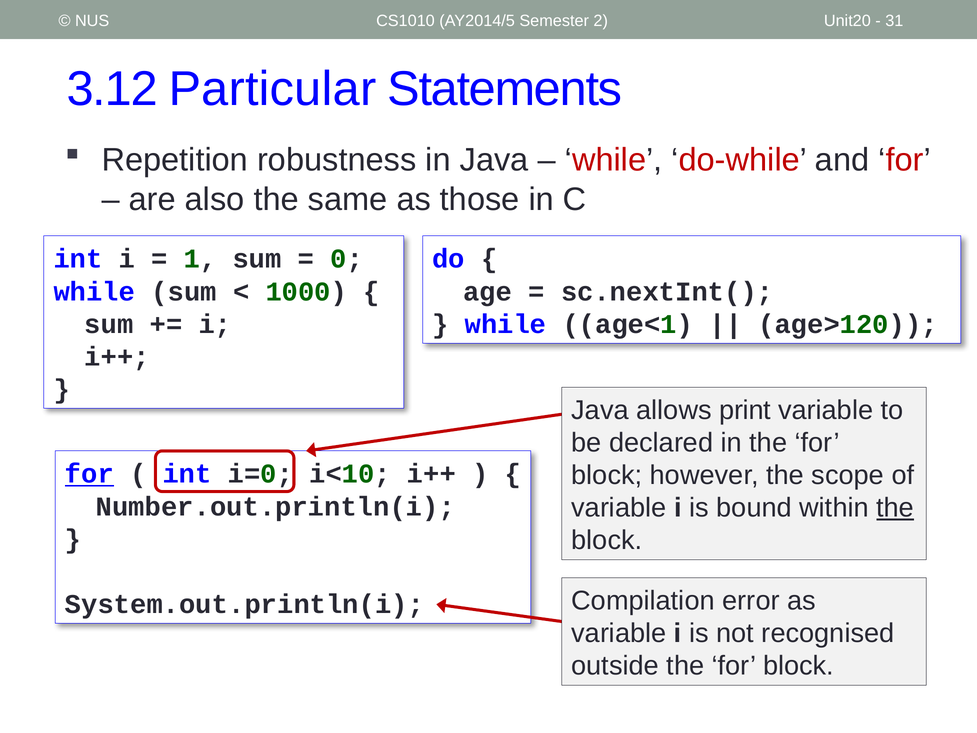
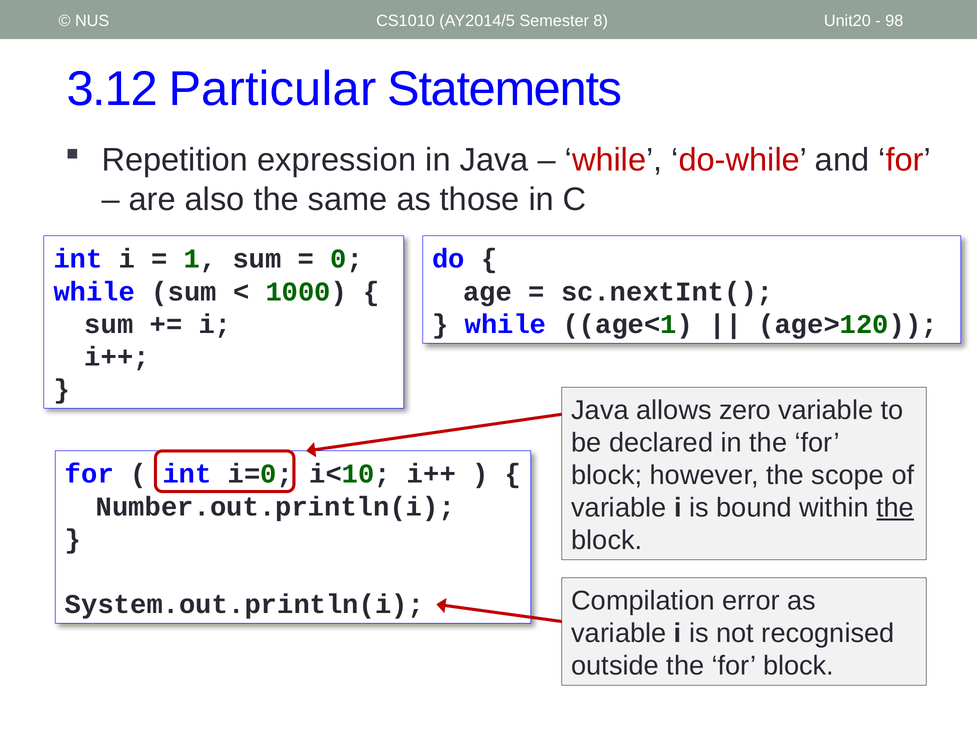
2: 2 -> 8 (601, 21)
31: 31 -> 98 (894, 21)
robustness: robustness -> expression (337, 160)
print: print -> zero (745, 410)
for underline: present -> none (89, 474)
